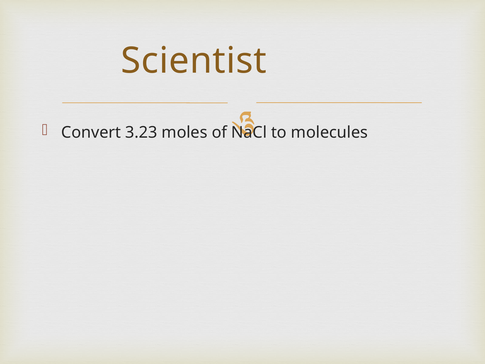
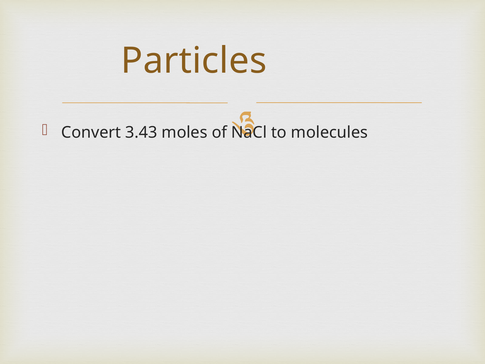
Scientist: Scientist -> Particles (194, 61)
3.23: 3.23 -> 3.43 (141, 133)
